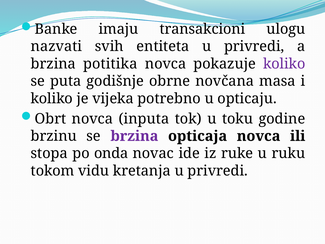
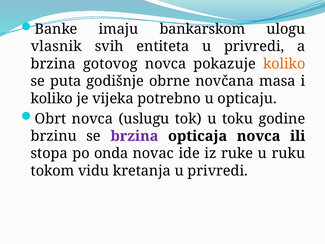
transakcioni: transakcioni -> bankarskom (202, 29)
nazvati: nazvati -> vlasnik (56, 46)
potitika: potitika -> gotovog (110, 64)
koliko colour: purple -> orange (284, 64)
inputa: inputa -> uslugu (144, 119)
